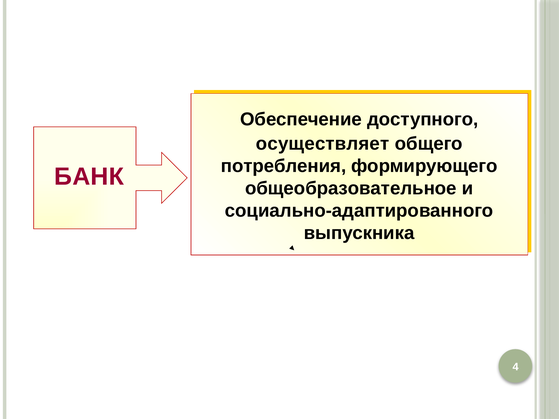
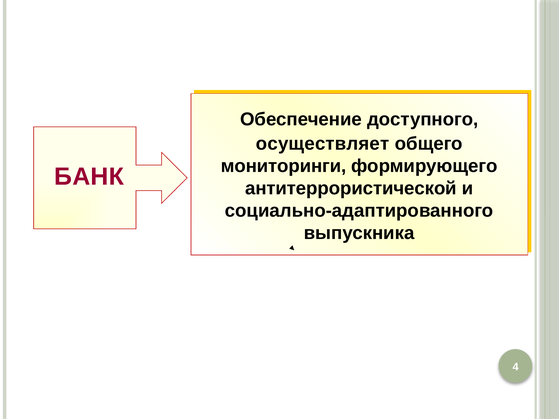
потребления: потребления -> мониторинги (284, 166)
общеобразовательное: общеобразовательное -> антитеррористической (351, 188)
